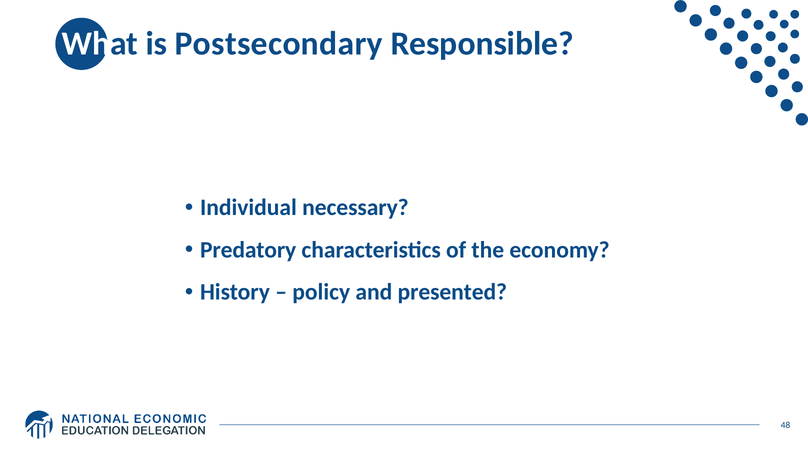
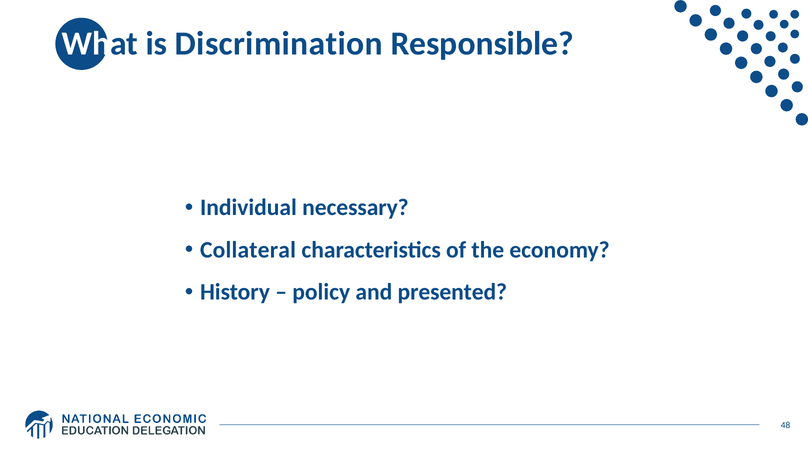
Postsecondary: Postsecondary -> Discrimination (279, 44)
Predatory: Predatory -> Collateral (248, 250)
